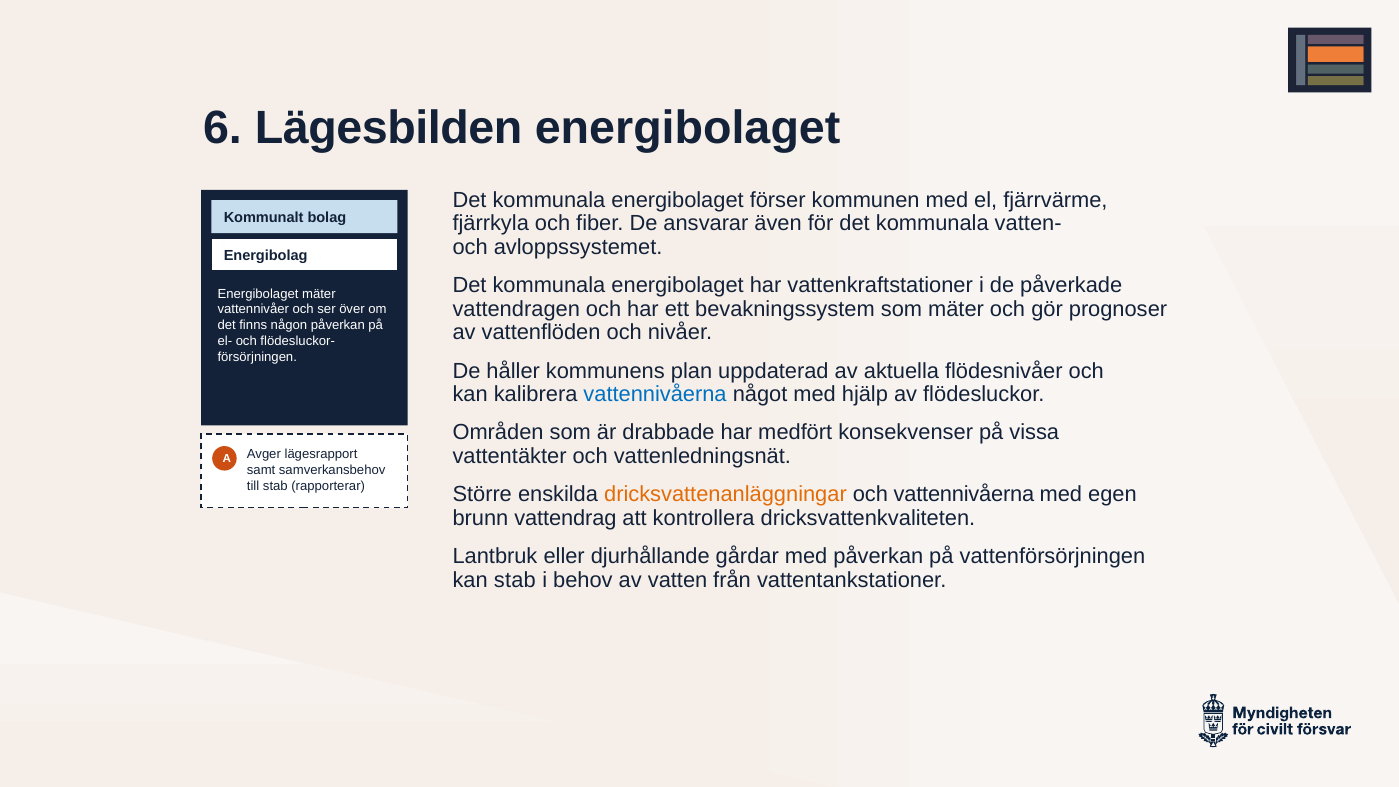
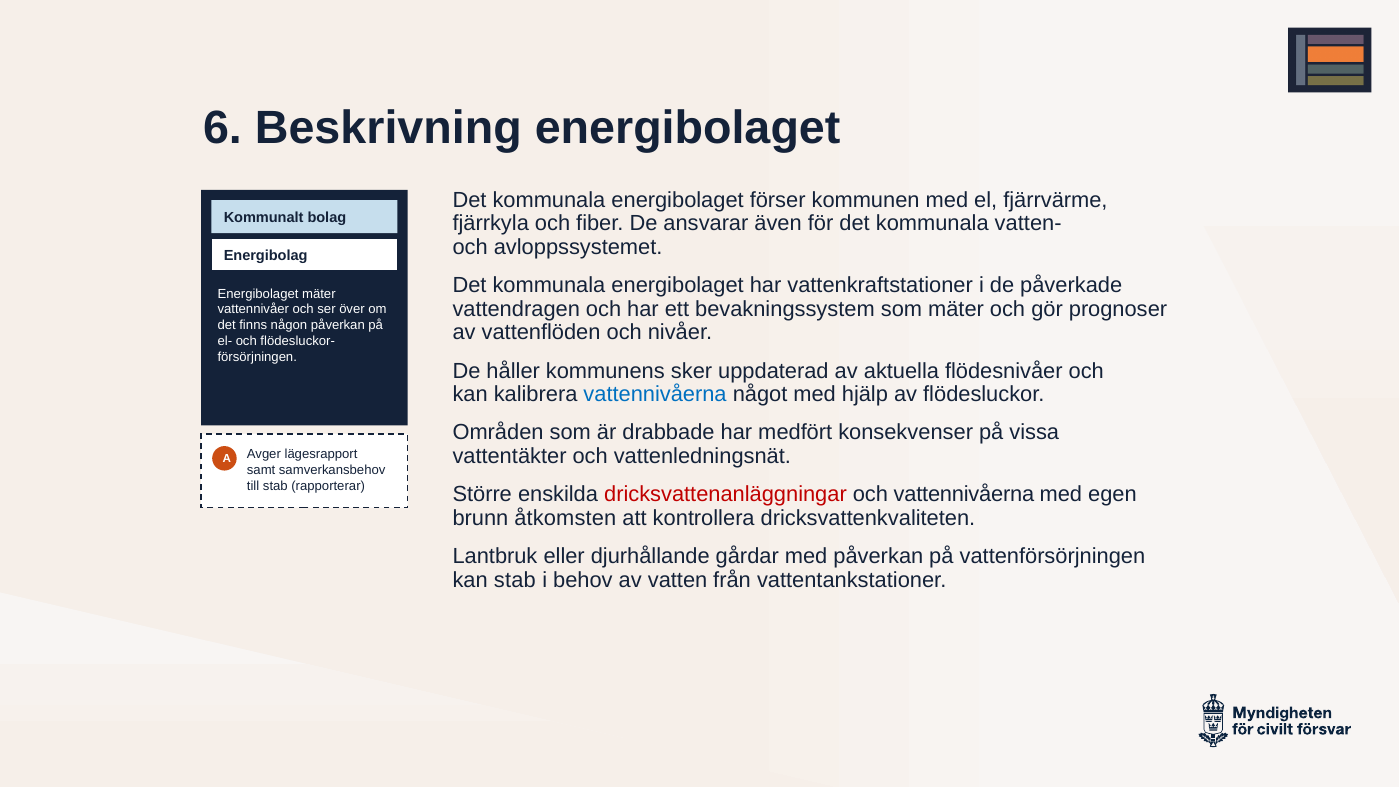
Lägesbilden: Lägesbilden -> Beskrivning (388, 128)
plan: plan -> sker (692, 371)
dricksvattenanläggningar colour: orange -> red (725, 495)
vattendrag: vattendrag -> åtkomsten (565, 518)
